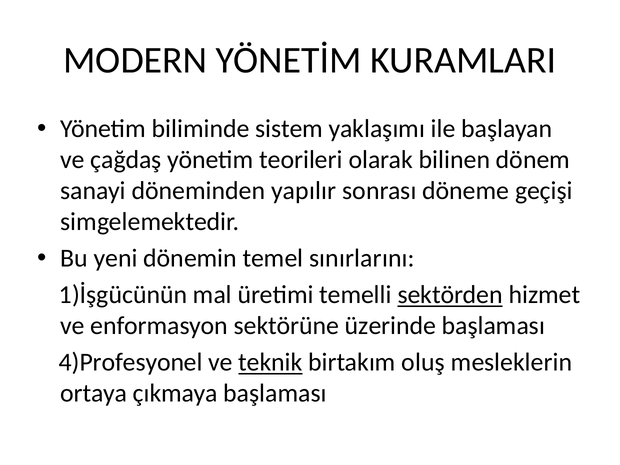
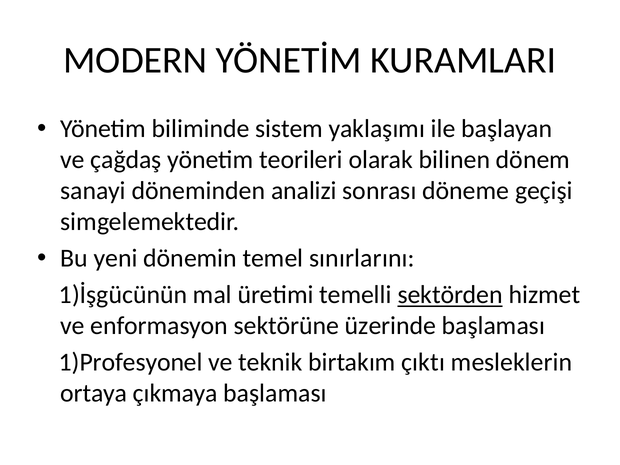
yapılır: yapılır -> analizi (304, 191)
4)Profesyonel: 4)Profesyonel -> 1)Profesyonel (131, 362)
teknik underline: present -> none (270, 362)
oluş: oluş -> çıktı (423, 362)
